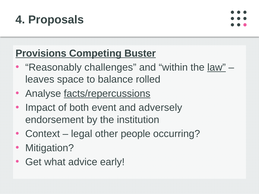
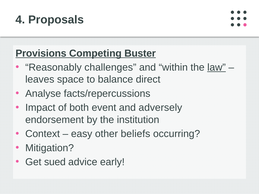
rolled: rolled -> direct (148, 80)
facts/repercussions underline: present -> none (107, 94)
legal: legal -> easy (82, 134)
people: people -> beliefs (135, 134)
what: what -> sued (55, 162)
